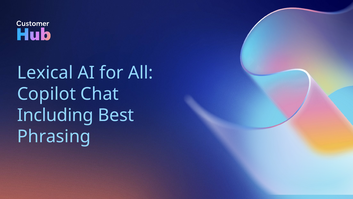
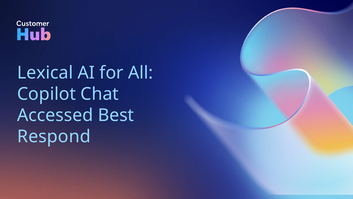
Including: Including -> Accessed (55, 115)
Phrasing: Phrasing -> Respond (54, 136)
